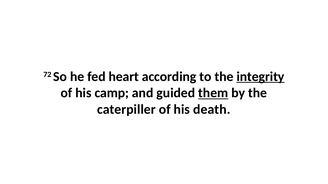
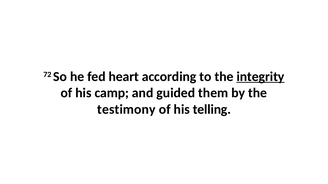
them underline: present -> none (213, 93)
caterpiller: caterpiller -> testimony (126, 110)
death: death -> telling (212, 110)
